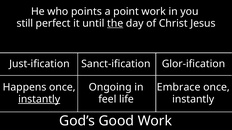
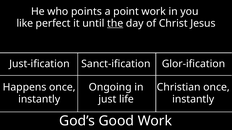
still: still -> like (25, 23)
Embrace: Embrace -> Christian (179, 88)
instantly underline: present -> none (39, 99)
feel: feel -> just (107, 99)
